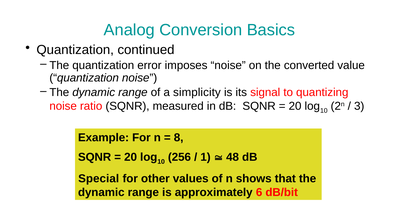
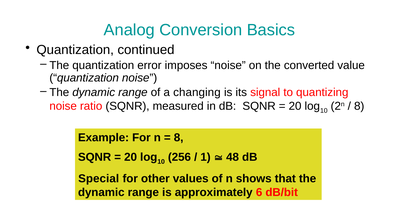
simplicity: simplicity -> changing (197, 93)
3: 3 -> 8 (359, 106)
